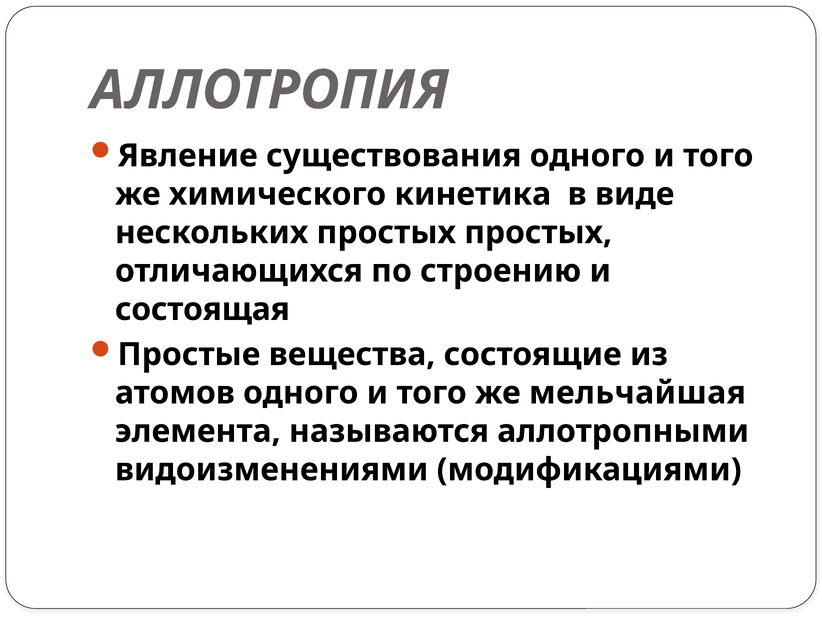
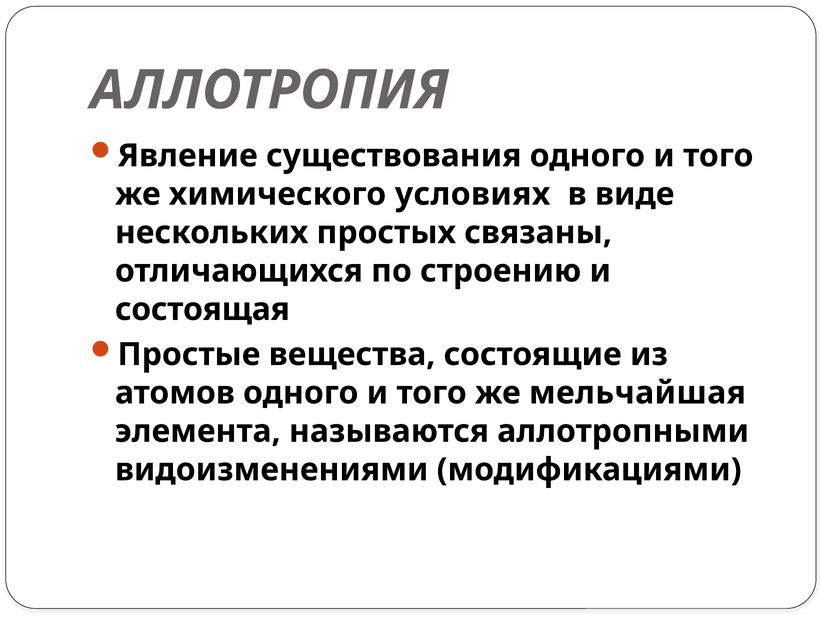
кинетика: кинетика -> условиях (473, 194)
простых простых: простых -> связаны (538, 232)
